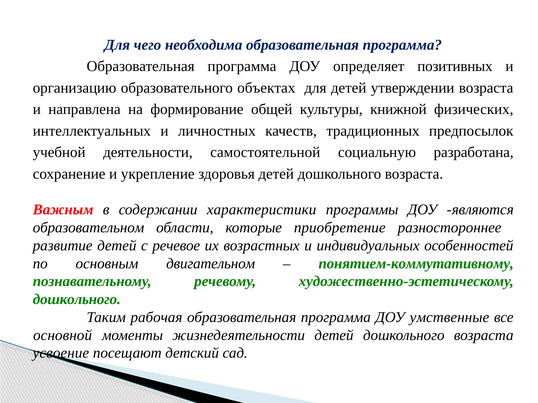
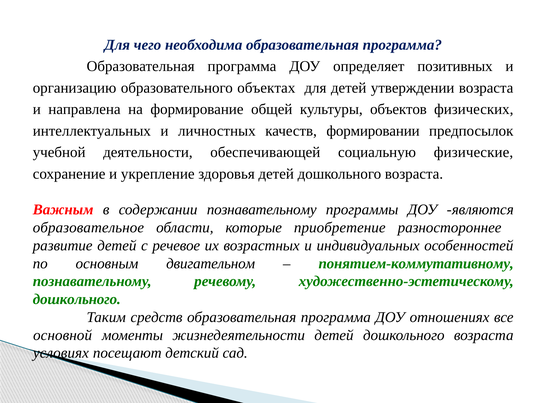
книжной: книжной -> объектов (398, 110)
традиционных: традиционных -> формировании (373, 131)
самостоятельной: самостоятельной -> обеспечивающей (265, 153)
разработана: разработана -> физические (474, 153)
содержании характеристики: характеристики -> познавательному (262, 210)
образовательном: образовательном -> образовательное (88, 228)
рабочая: рабочая -> средств (157, 318)
умственные: умственные -> отношениях (450, 318)
усвоение: усвоение -> условиях (61, 353)
